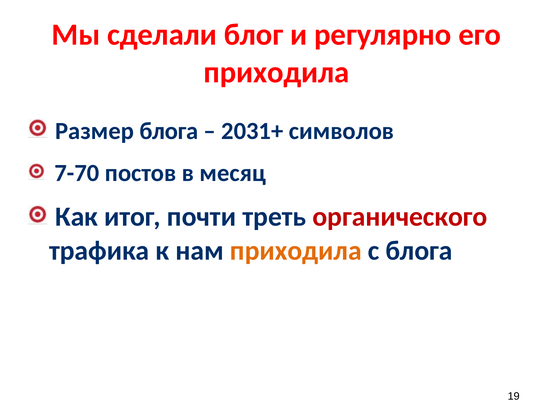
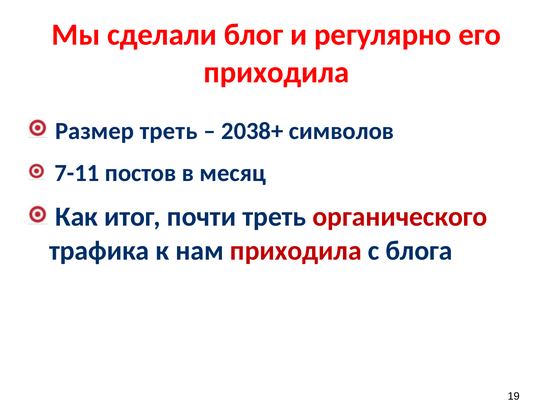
Размер блога: блога -> треть (169, 131)
2031+: 2031+ -> 2038+ (252, 131)
7-70: 7-70 -> 7-11 (77, 173)
приходила colour: orange -> red (296, 251)
